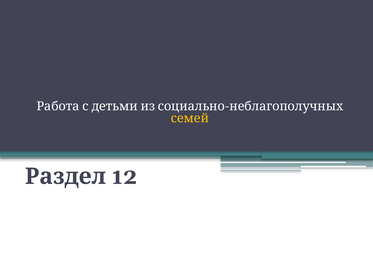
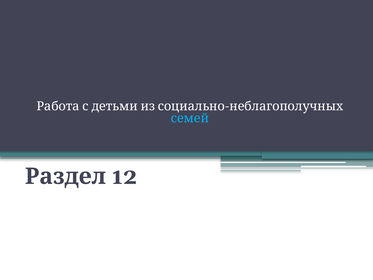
семей colour: yellow -> light blue (190, 118)
